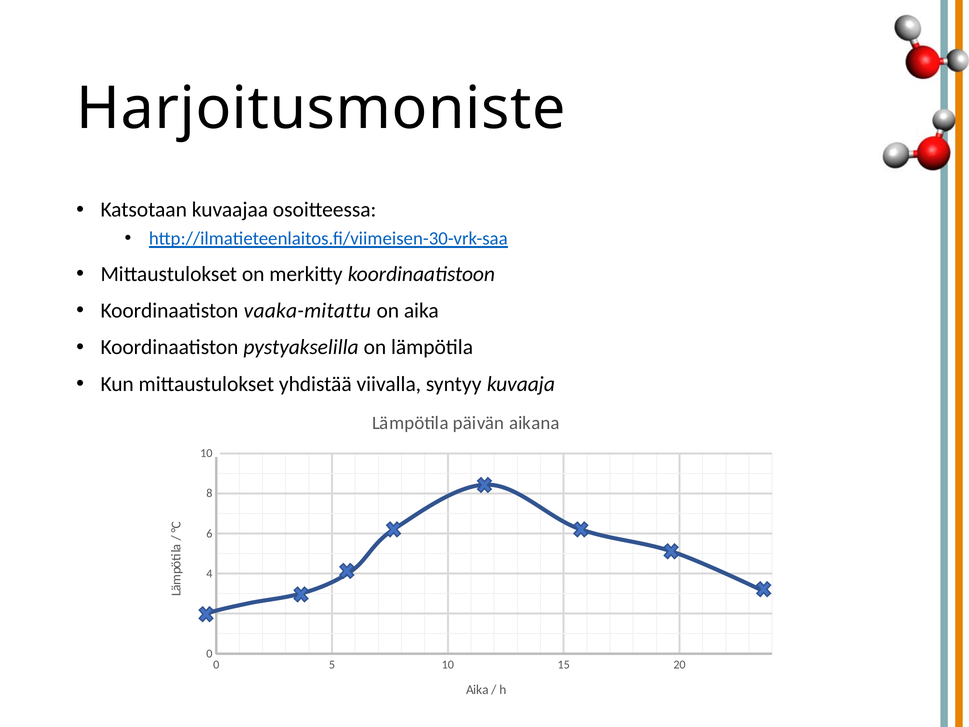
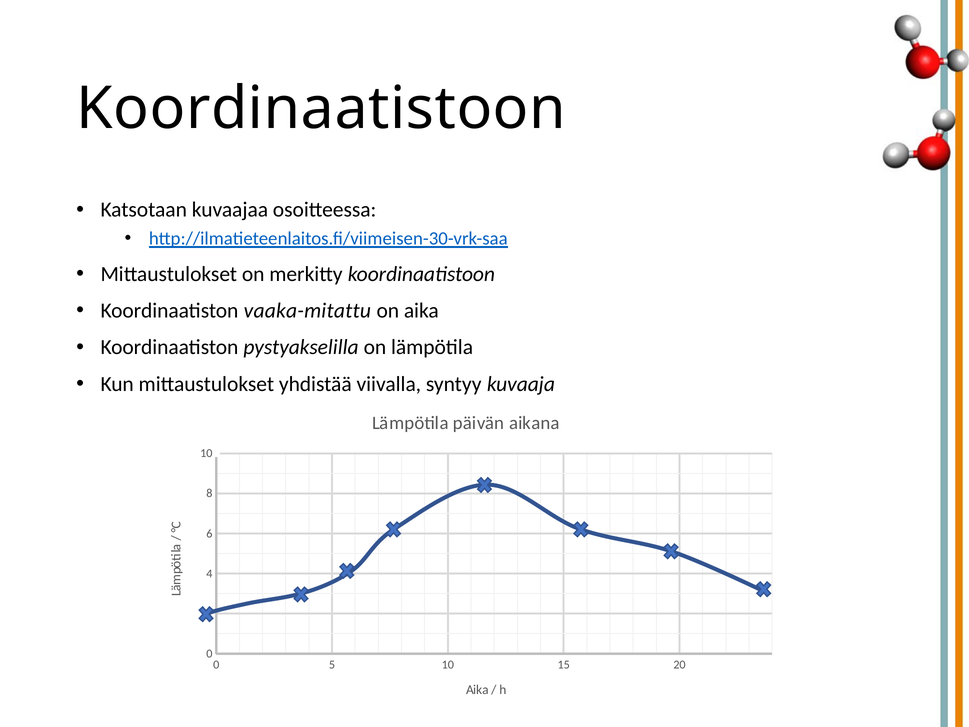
Harjoitusmoniste: Harjoitusmoniste -> Koordinaatistoon (321, 109)
